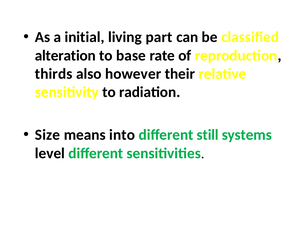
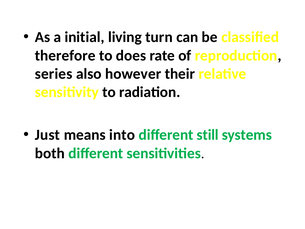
part: part -> turn (159, 37)
alteration: alteration -> therefore (65, 55)
base: base -> does (131, 55)
thirds: thirds -> series (54, 74)
Size: Size -> Just (48, 135)
level: level -> both (50, 153)
